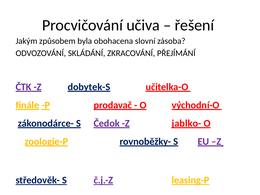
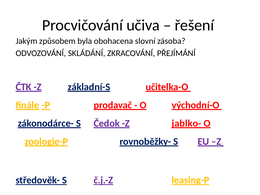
dobytek-S: dobytek-S -> základní-S (89, 87)
